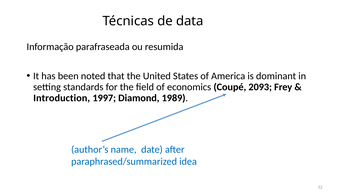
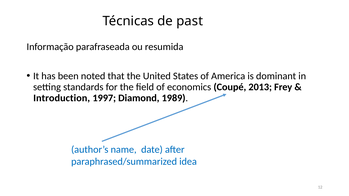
data: data -> past (190, 21)
2093: 2093 -> 2013 (260, 87)
